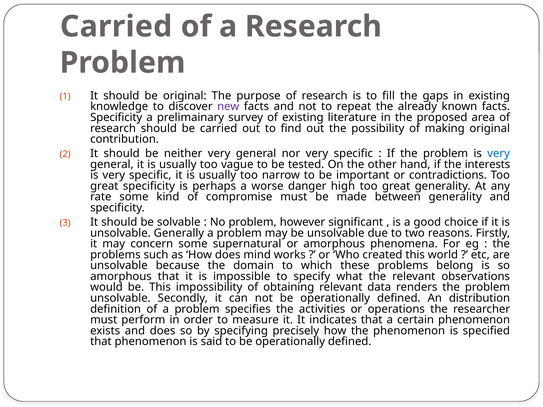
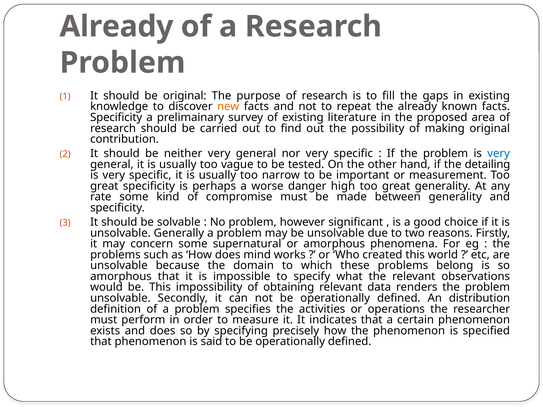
Carried: Carried -> Already (116, 27)
new colour: purple -> orange (228, 107)
interests: interests -> detailing (487, 164)
contradictions: contradictions -> measurement (448, 175)
